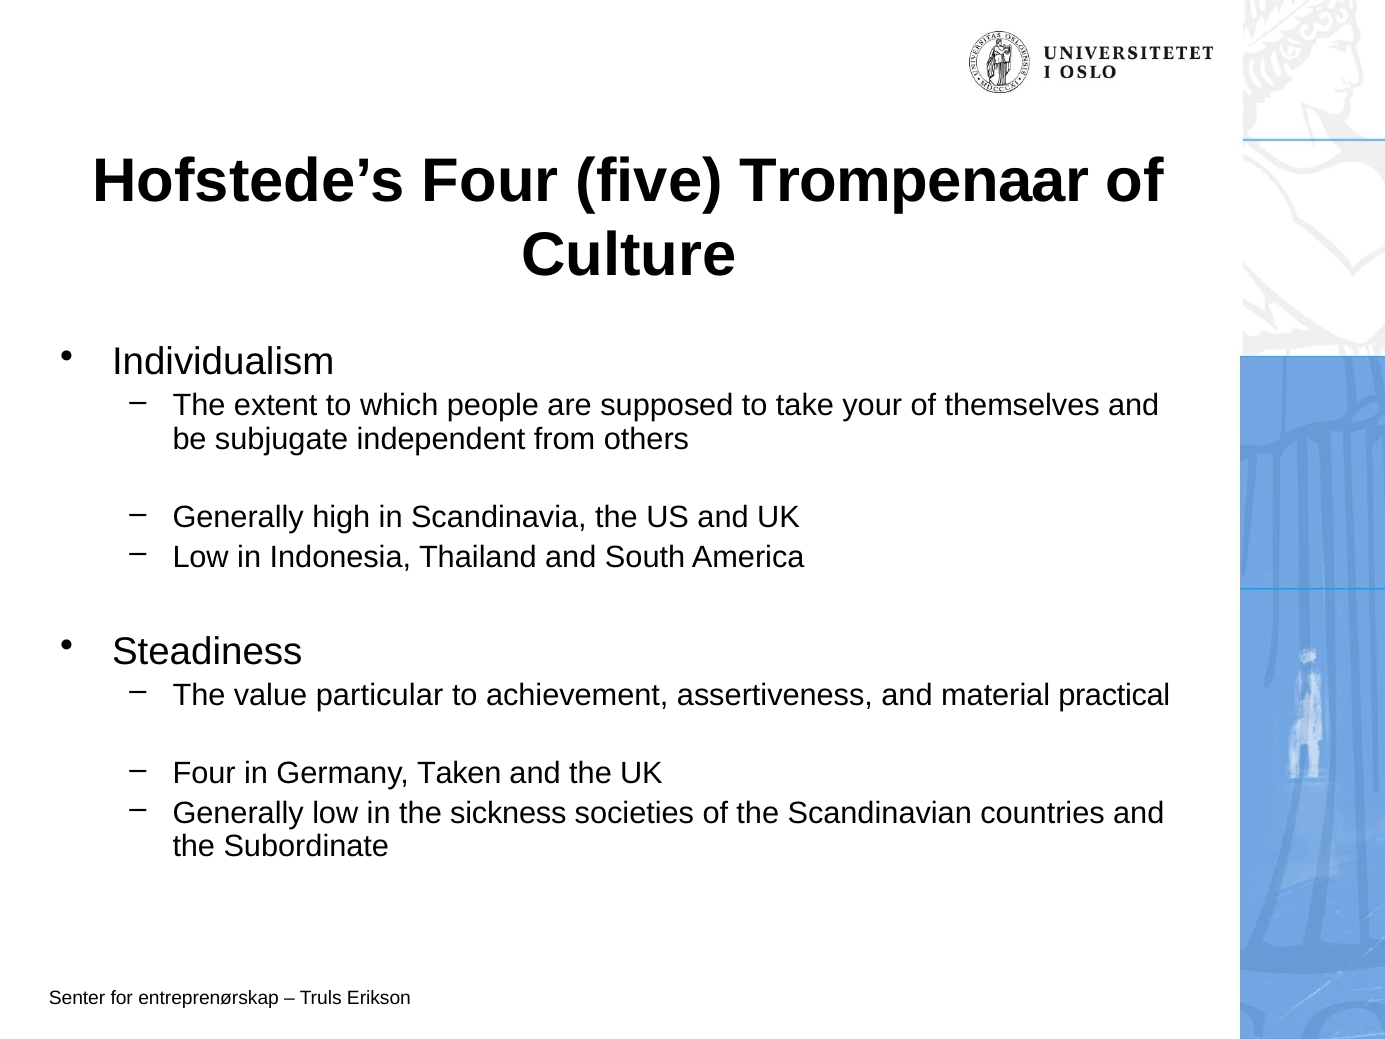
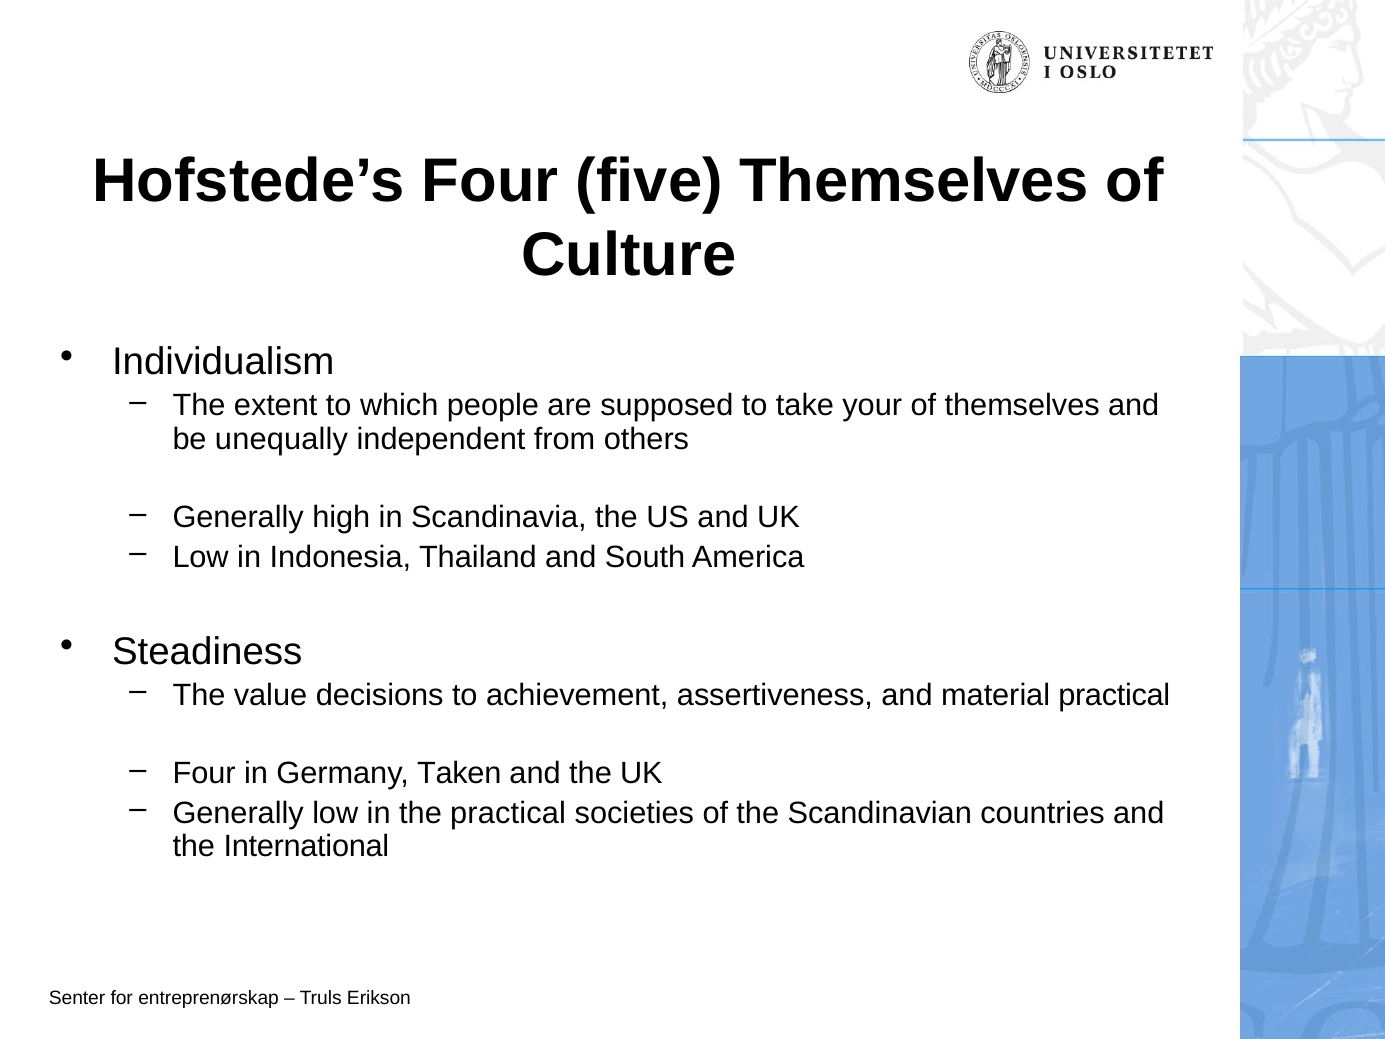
five Trompenaar: Trompenaar -> Themselves (914, 181)
subjugate: subjugate -> unequally (282, 439)
particular: particular -> decisions (380, 695)
the sickness: sickness -> practical (508, 813)
Subordinate: Subordinate -> International (306, 846)
